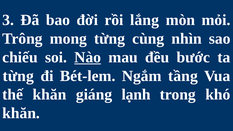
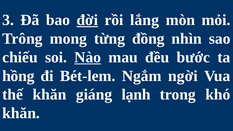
đời underline: none -> present (87, 20)
cùng: cùng -> đồng (148, 39)
từng: từng -> hồng (18, 76)
tầng: tầng -> ngời (183, 76)
